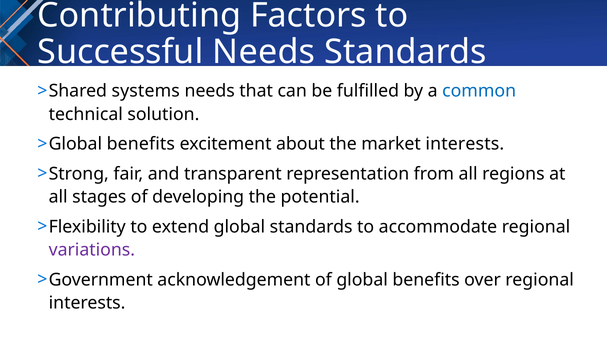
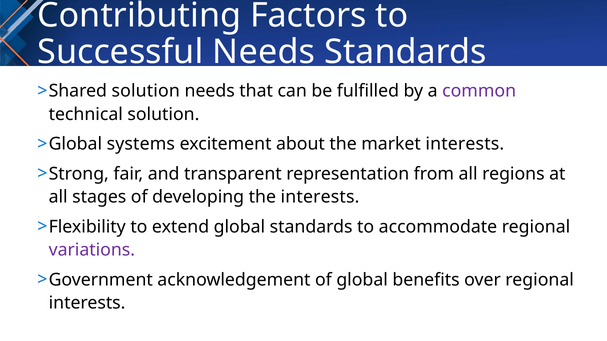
systems: systems -> solution (146, 91)
common colour: blue -> purple (479, 91)
benefits: benefits -> systems (141, 144)
the potential: potential -> interests (320, 197)
